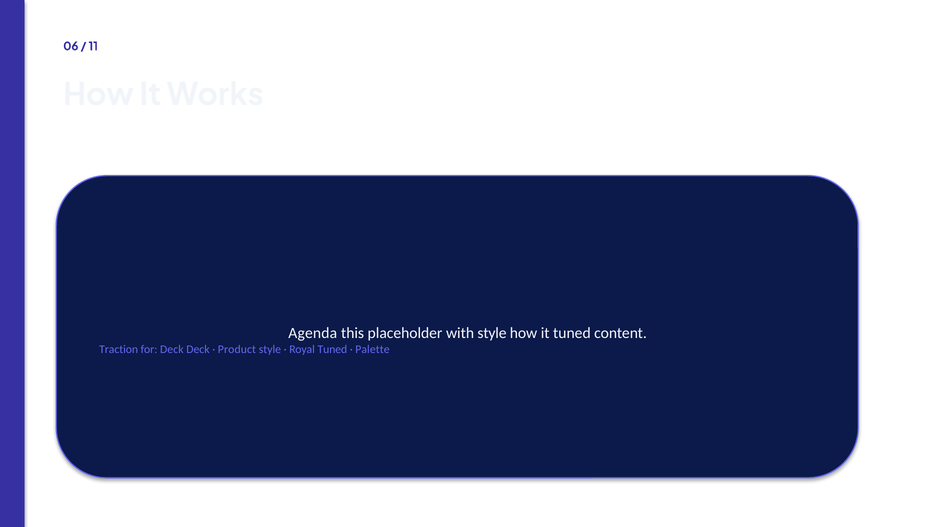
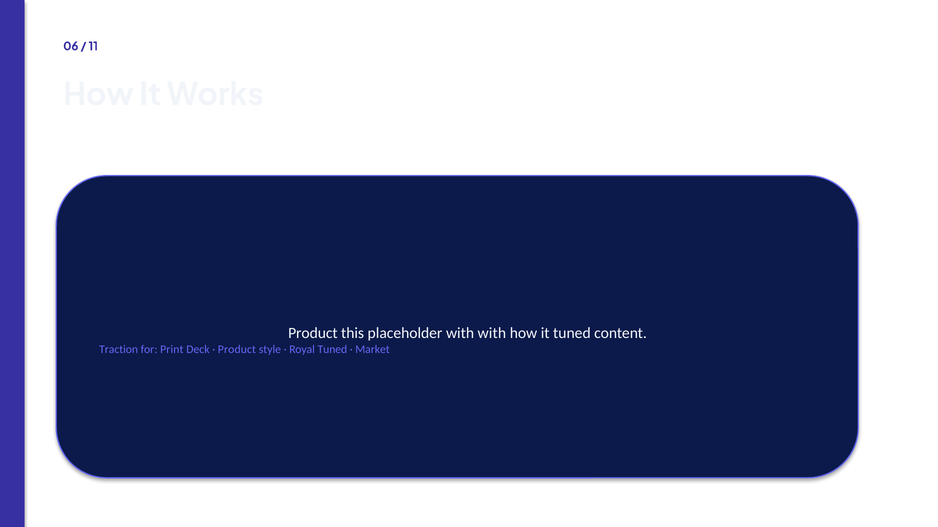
Agenda: Agenda -> Product (313, 333)
with style: style -> with (492, 333)
for Deck: Deck -> Print (172, 350)
Palette: Palette -> Market (373, 350)
